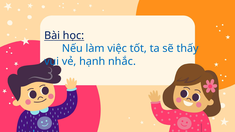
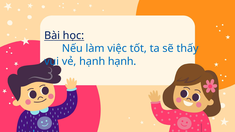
hạnh nhắc: nhắc -> hạnh (122, 62)
